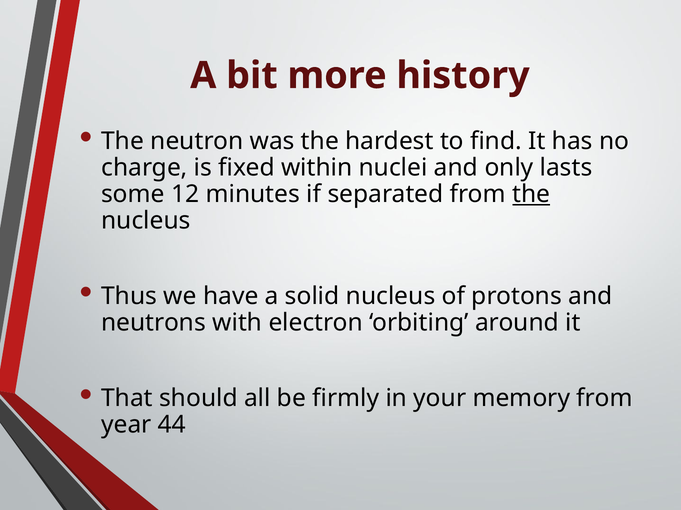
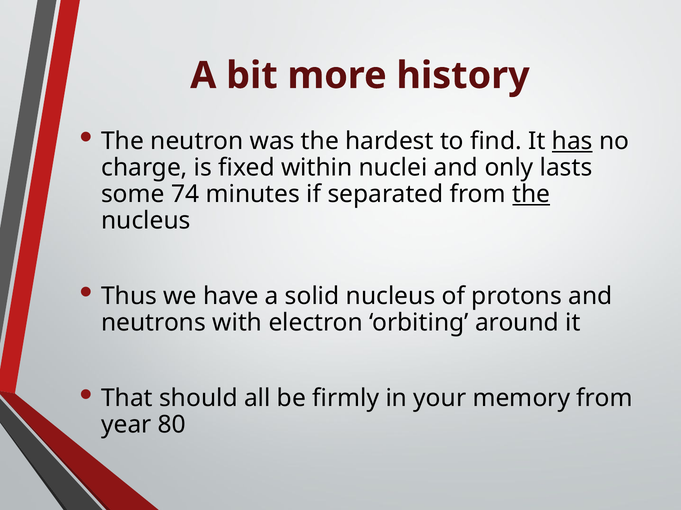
has underline: none -> present (572, 141)
12: 12 -> 74 (185, 194)
44: 44 -> 80 (172, 425)
